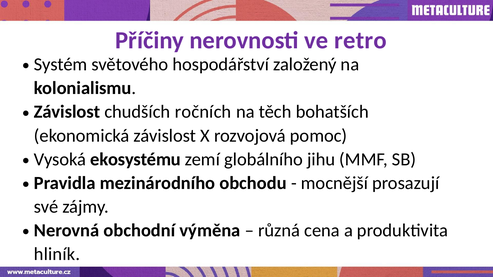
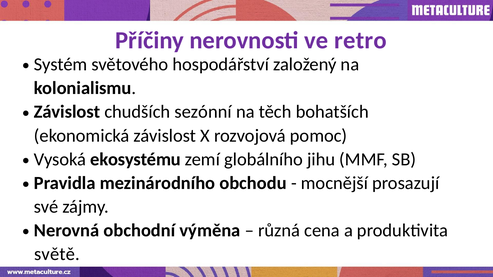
ročních: ročních -> sezónní (203, 112)
hliník: hliník -> světě (57, 254)
